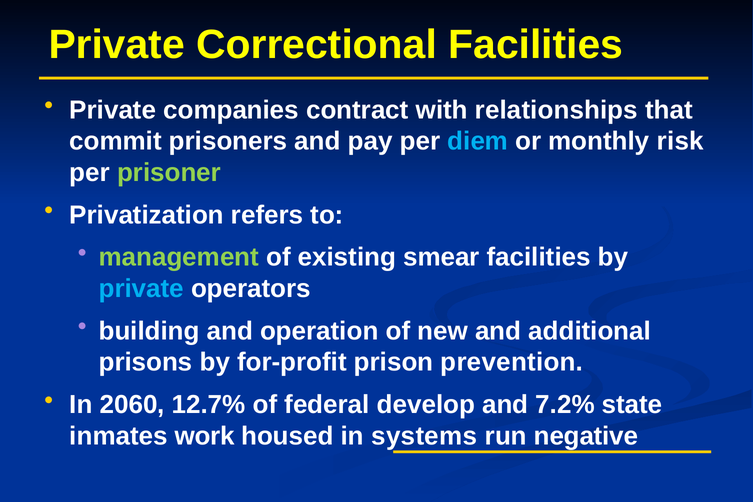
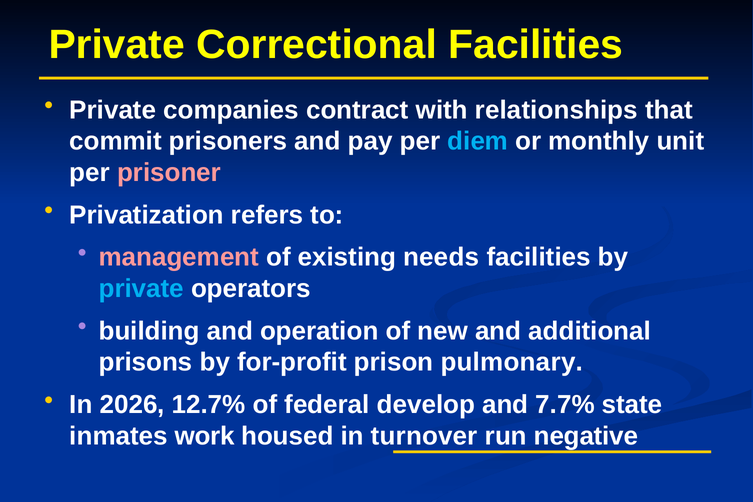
risk: risk -> unit (680, 141)
prisoner colour: light green -> pink (169, 173)
management colour: light green -> pink (179, 257)
smear: smear -> needs (441, 257)
prevention: prevention -> pulmonary (512, 362)
2060: 2060 -> 2026 (132, 405)
7.2%: 7.2% -> 7.7% (565, 405)
systems: systems -> turnover (424, 436)
